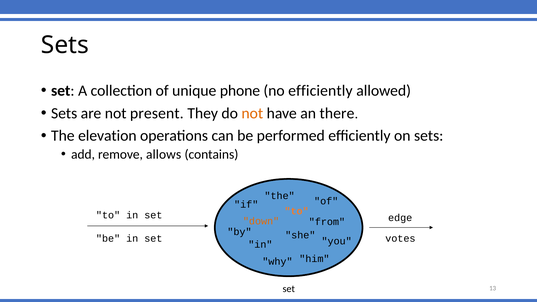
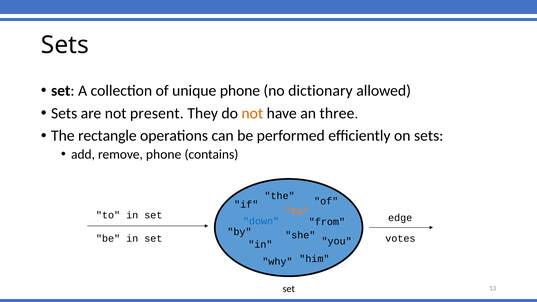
no efficiently: efficiently -> dictionary (320, 91)
there: there -> three (337, 113)
elevation: elevation -> rectangle (107, 136)
remove allows: allows -> phone (164, 154)
down colour: orange -> blue (261, 221)
